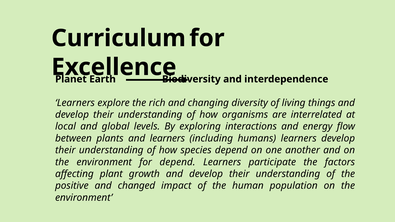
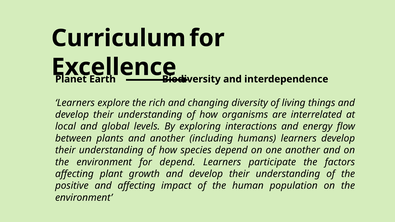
and learners: learners -> another (167, 138)
and changed: changed -> affecting (136, 186)
